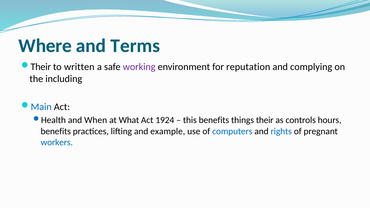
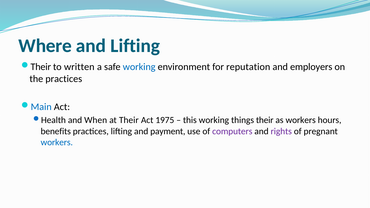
and Terms: Terms -> Lifting (135, 46)
working colour: purple -> blue (139, 67)
complying: complying -> employers (311, 67)
the including: including -> practices (64, 79)
at What: What -> Their (129, 120)
1924: 1924 -> 1975 (165, 120)
this benefits: benefits -> working (214, 120)
as controls: controls -> workers (301, 120)
example: example -> payment (168, 131)
computers colour: blue -> purple (232, 131)
rights colour: blue -> purple (281, 131)
